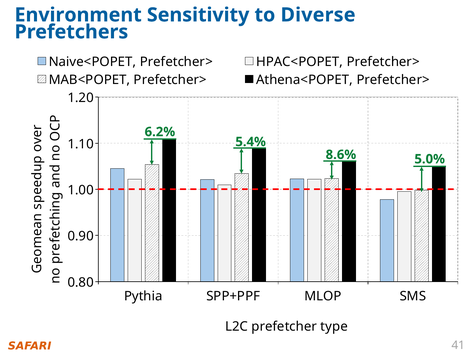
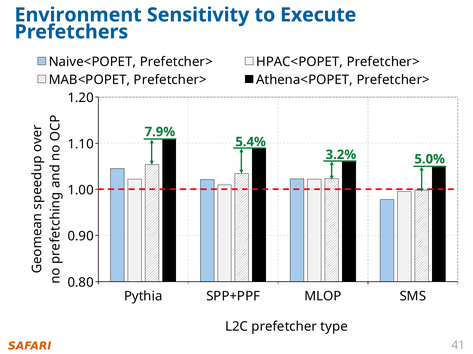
Diverse: Diverse -> Execute (318, 15)
6.2%: 6.2% -> 7.9% (160, 132)
8.6%: 8.6% -> 3.2% (341, 155)
